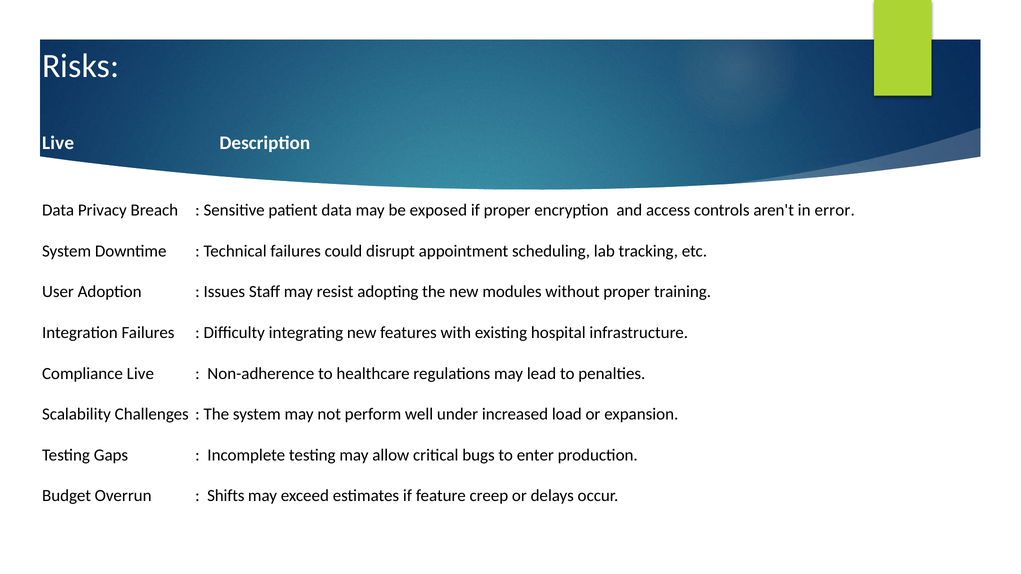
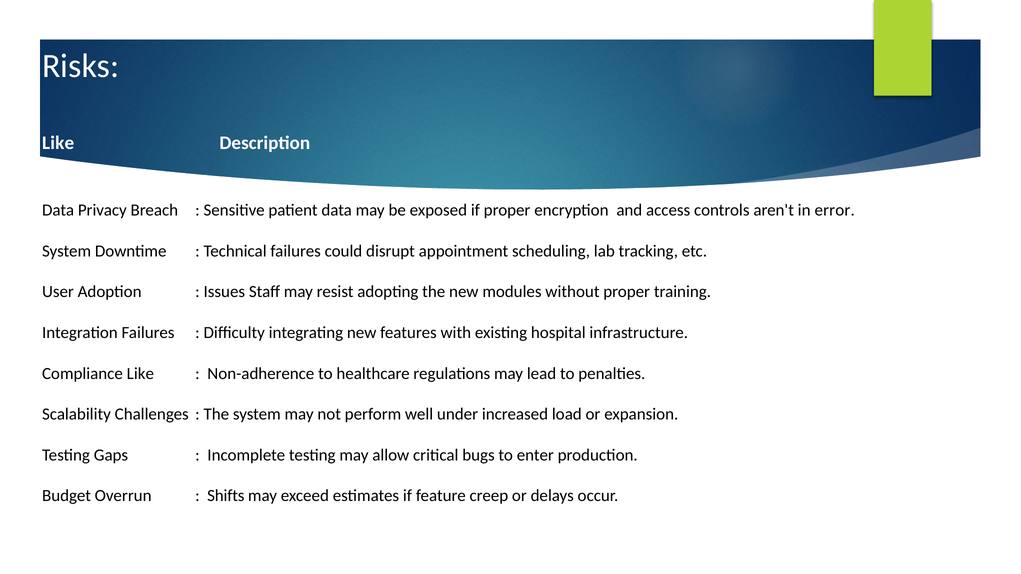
Live: Live -> Like (58, 143)
Compliance Live: Live -> Like (140, 374)
